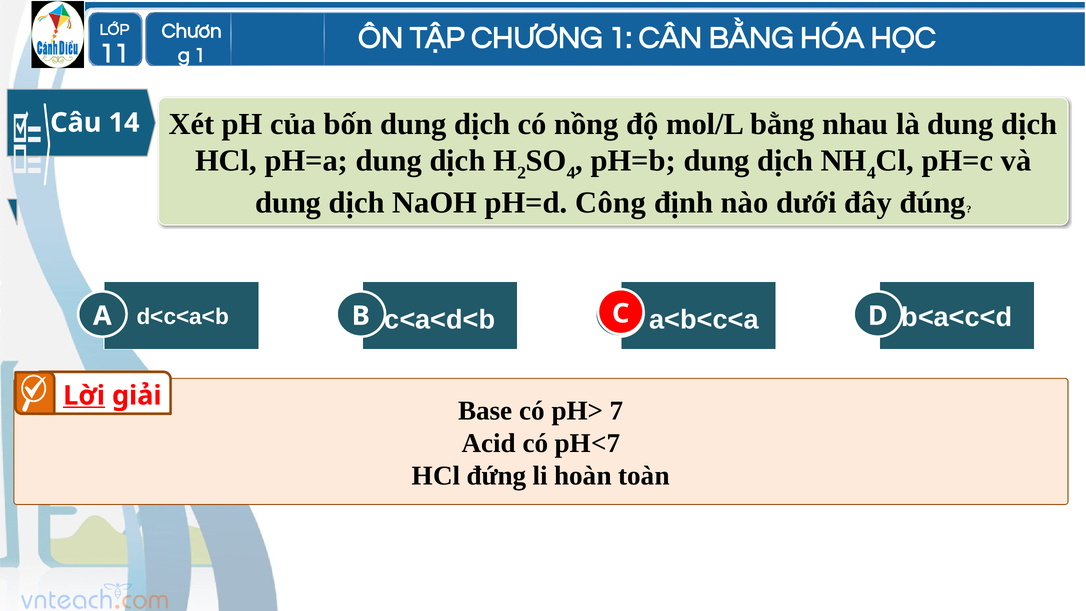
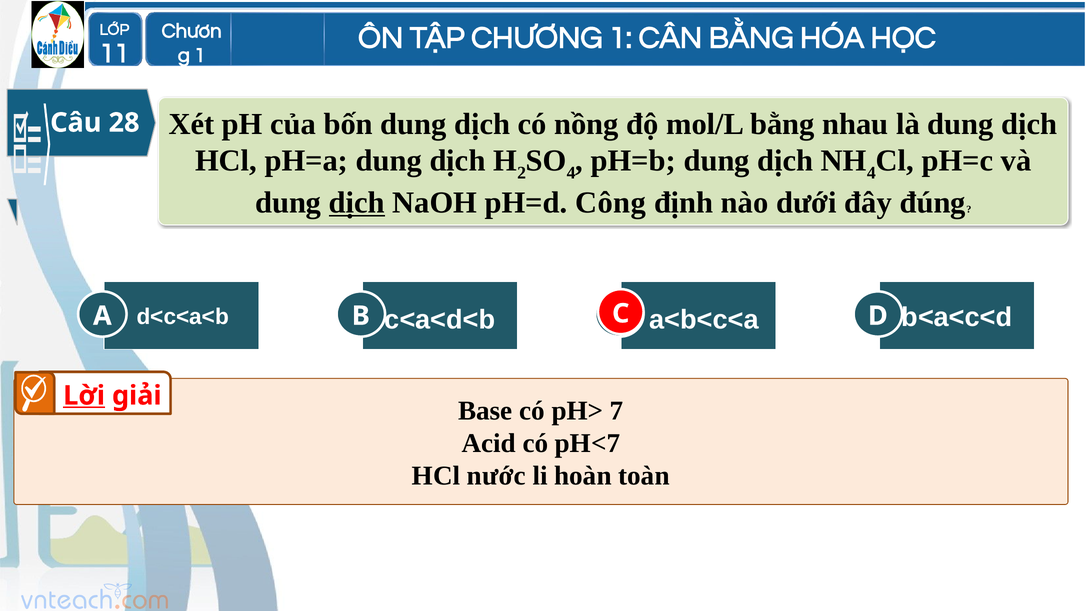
14: 14 -> 28 (124, 123)
dịch underline: none -> present (357, 203)
đứng: đứng -> nước (496, 476)
